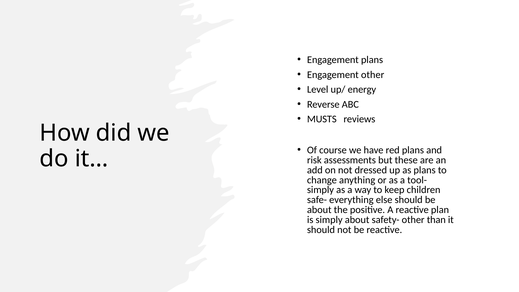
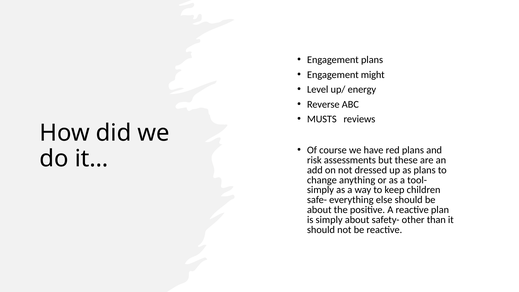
Engagement other: other -> might (373, 75)
